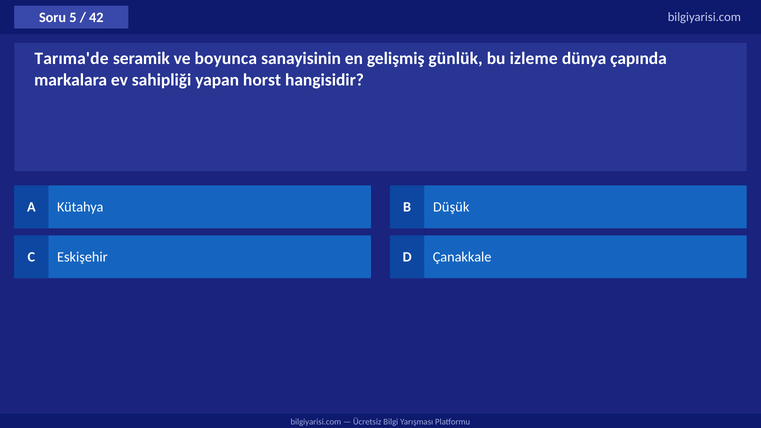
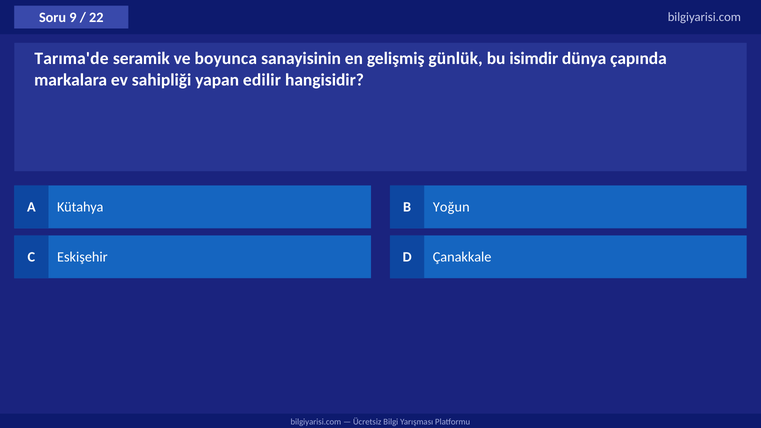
5: 5 -> 9 (73, 17)
42: 42 -> 22 (96, 17)
izleme: izleme -> isimdir (534, 59)
horst: horst -> edilir (262, 80)
Düşük: Düşük -> Yoğun (451, 207)
